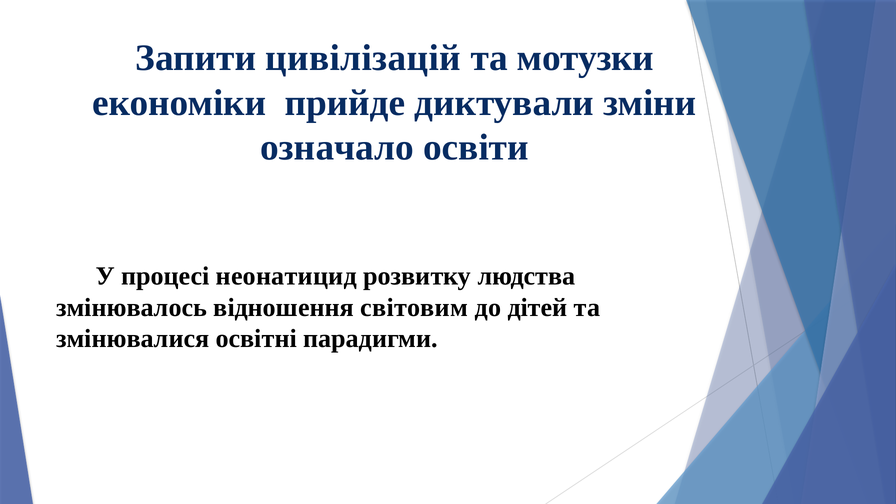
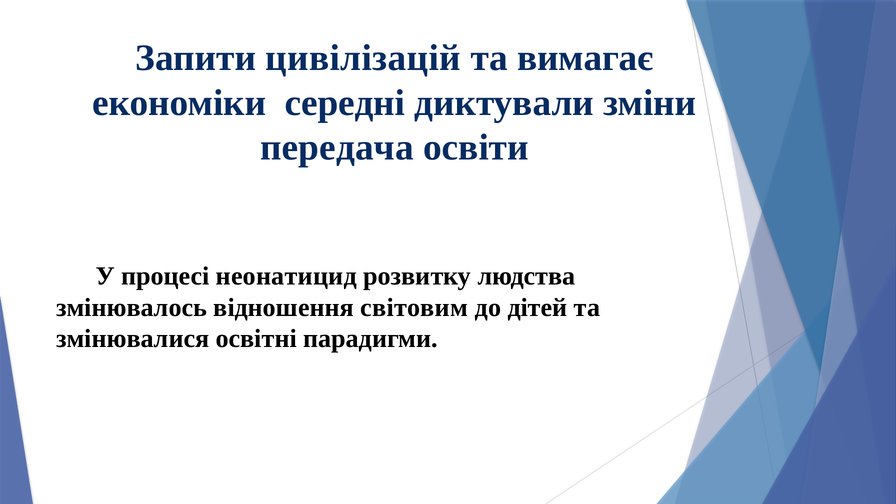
мотузки: мотузки -> вимагає (585, 58)
прийде: прийде -> середні (345, 103)
означало: означало -> передача (337, 148)
